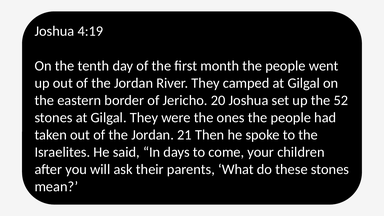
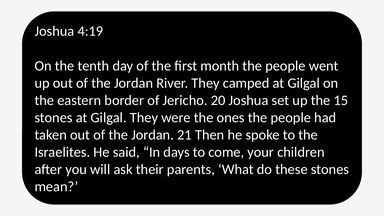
52: 52 -> 15 (341, 100)
